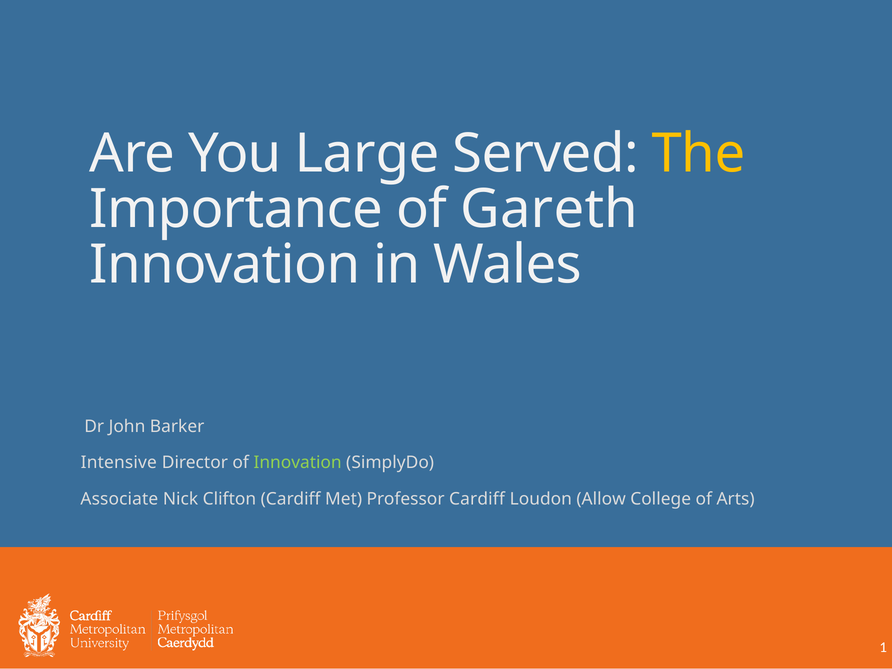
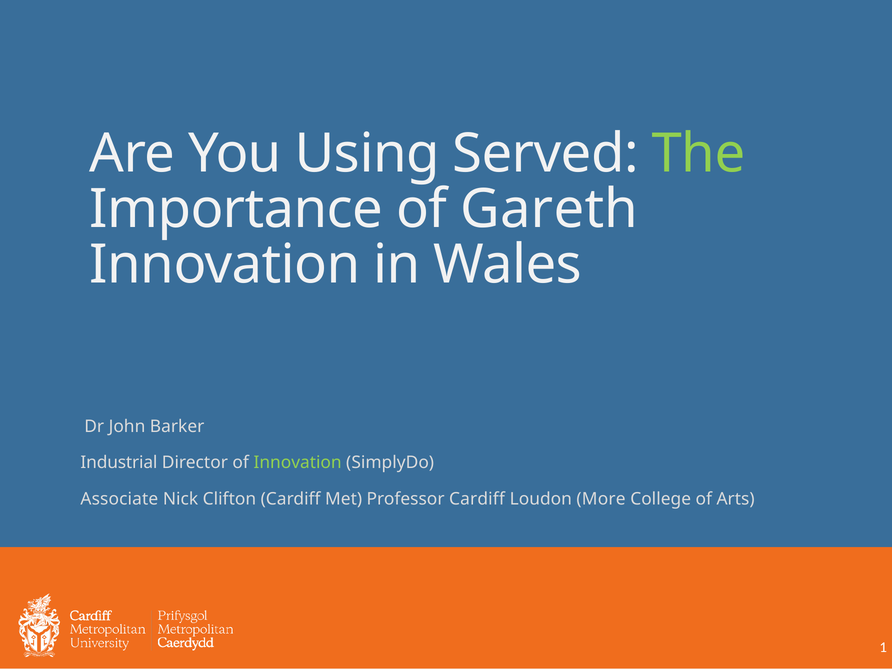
Large: Large -> Using (367, 154)
The colour: yellow -> light green (698, 154)
Intensive: Intensive -> Industrial (119, 463)
Allow: Allow -> More (601, 499)
